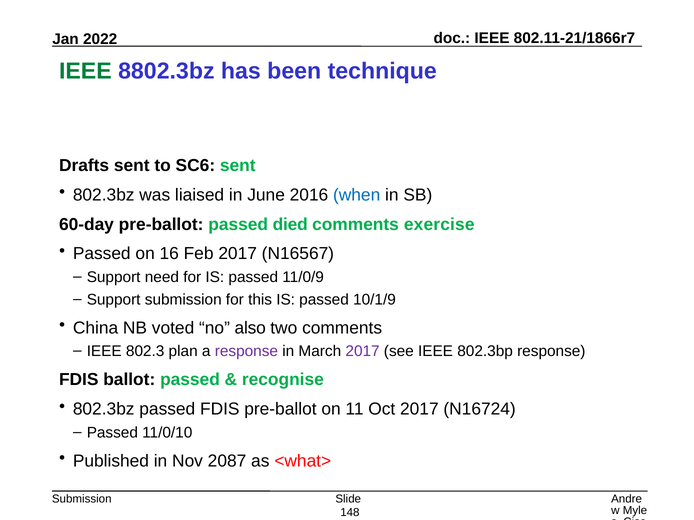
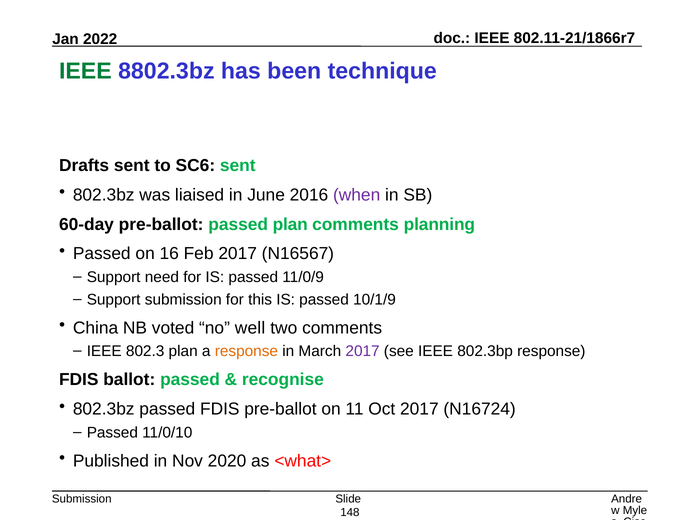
when colour: blue -> purple (357, 195)
passed died: died -> plan (290, 224)
exercise: exercise -> planning (439, 224)
also: also -> well (250, 328)
response colour: purple -> orange (246, 352)
2087: 2087 -> 2020 (227, 461)
